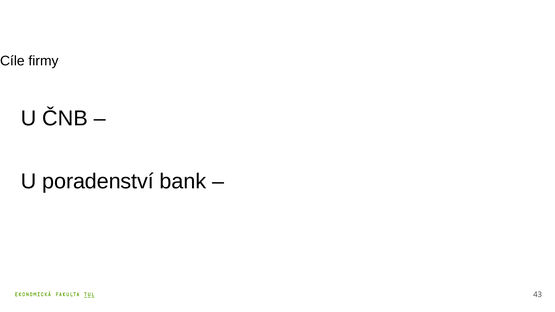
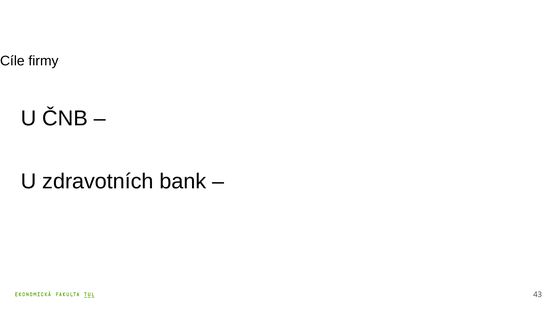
poradenství: poradenství -> zdravotních (98, 182)
